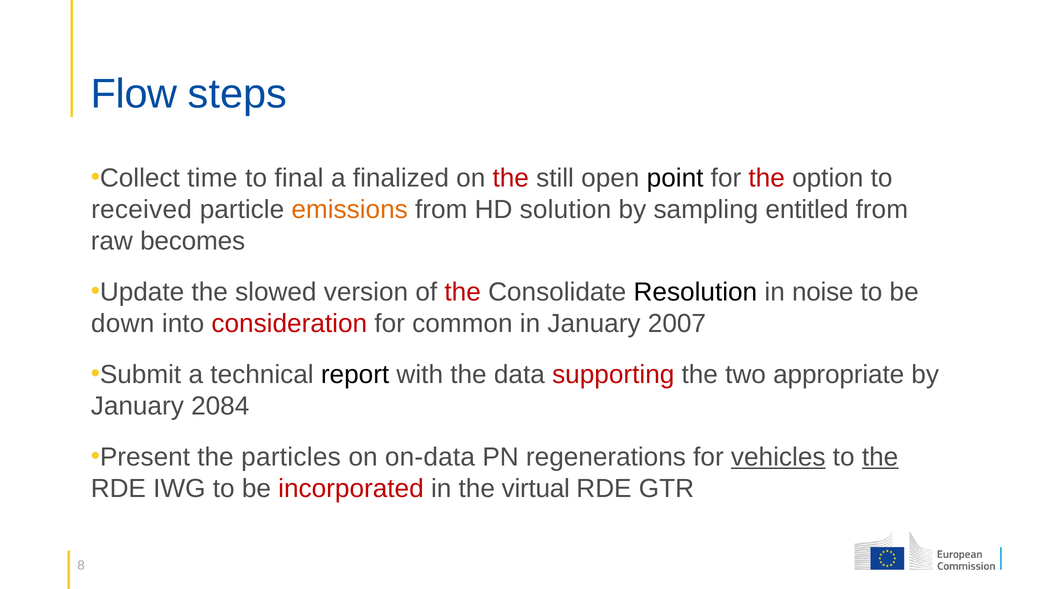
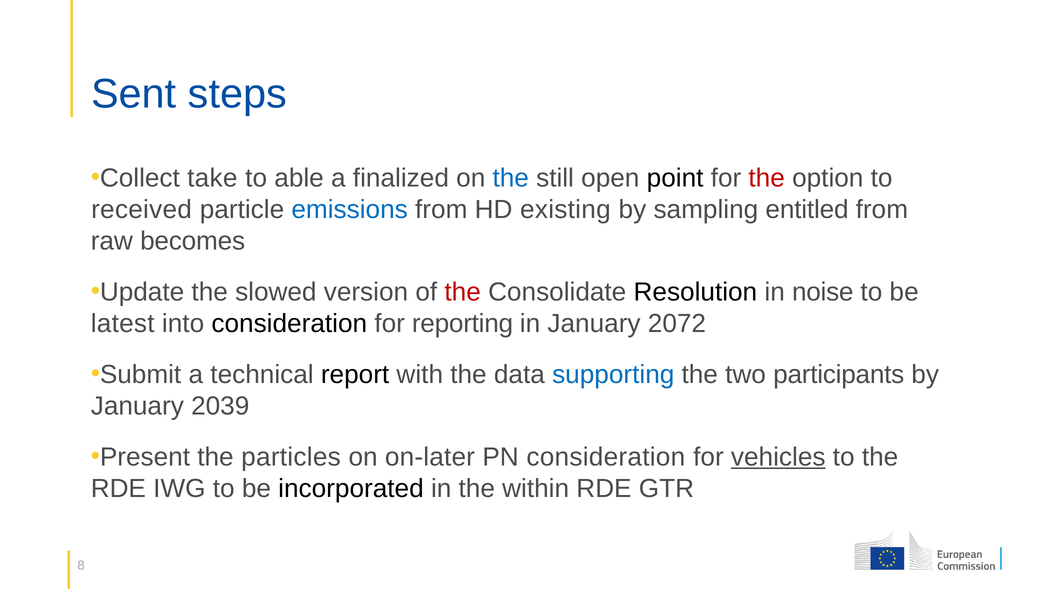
Flow: Flow -> Sent (134, 94)
time: time -> take (212, 178)
final: final -> able (299, 178)
the colour: red -> blue (511, 178)
emissions colour: orange -> blue (350, 210)
solution: solution -> existing (565, 210)
down: down -> latest (123, 323)
consideration colour: red -> black (289, 323)
common: common -> reporting (463, 323)
2007: 2007 -> 2072 (677, 323)
supporting colour: red -> blue (613, 374)
appropriate: appropriate -> participants (839, 374)
2084: 2084 -> 2039 (220, 406)
on-data: on-data -> on-later (430, 457)
PN regenerations: regenerations -> consideration (606, 457)
the underline: present -> none (880, 457)
incorporated colour: red -> black (351, 488)
virtual: virtual -> within (536, 488)
